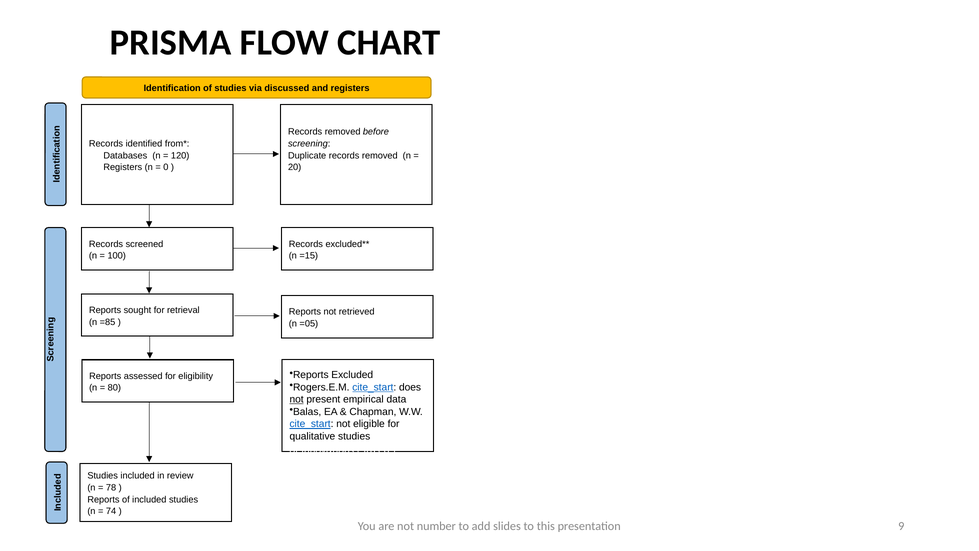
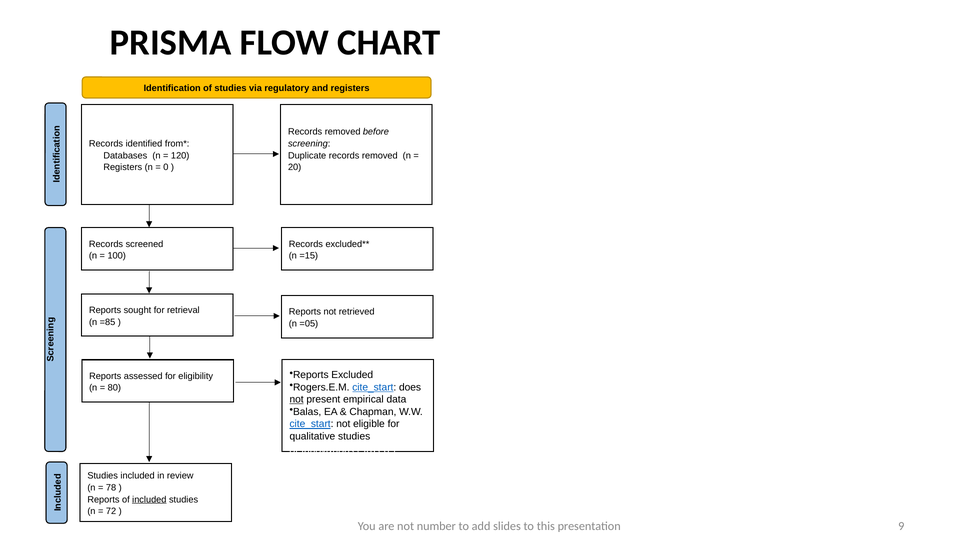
discussed: discussed -> regulatory (287, 88)
included underline: none -> present (149, 499)
74: 74 -> 72 (111, 511)
